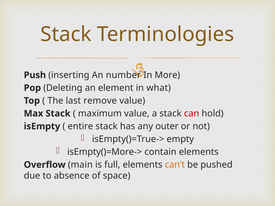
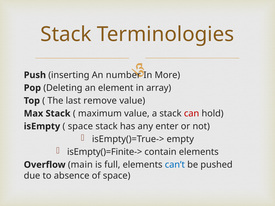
what: what -> array (159, 88)
entire: entire -> space (80, 126)
outer: outer -> enter (167, 126)
isEmpty()=More->: isEmpty()=More-> -> isEmpty()=Finite-> (105, 152)
can’t colour: orange -> blue (175, 165)
